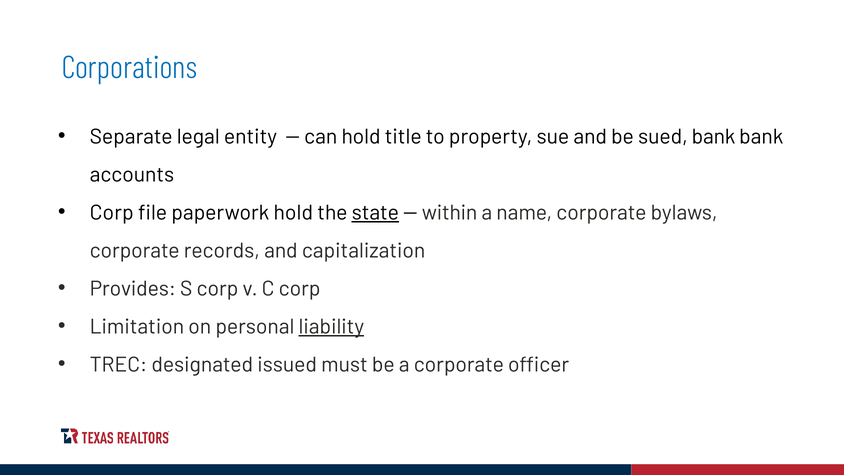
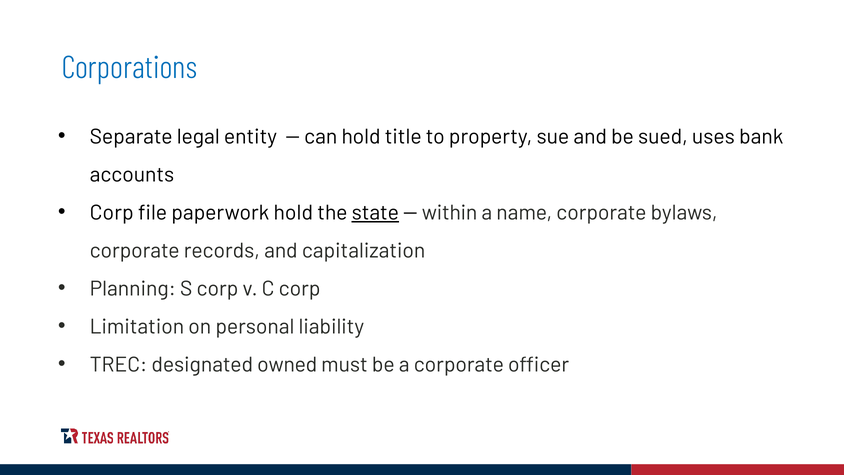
sued bank: bank -> uses (713, 137)
Provides: Provides -> Planning (133, 288)
liability underline: present -> none (331, 326)
issued: issued -> owned (287, 364)
